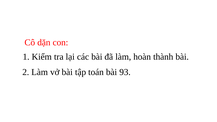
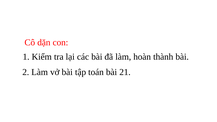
93: 93 -> 21 (125, 72)
